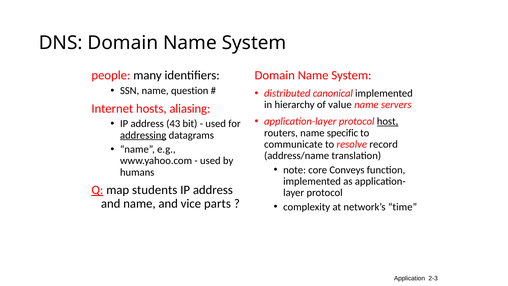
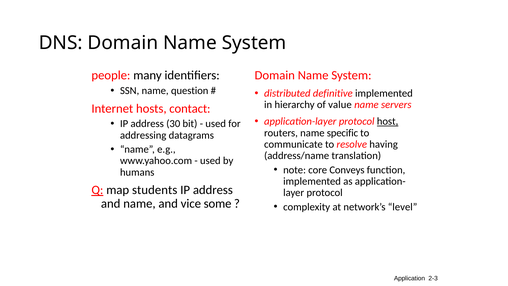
canonical: canonical -> definitive (333, 93)
aliasing: aliasing -> contact (190, 108)
43: 43 -> 30 (173, 124)
addressing underline: present -> none (143, 135)
record: record -> having (384, 144)
parts: parts -> some (218, 204)
time: time -> level (403, 207)
